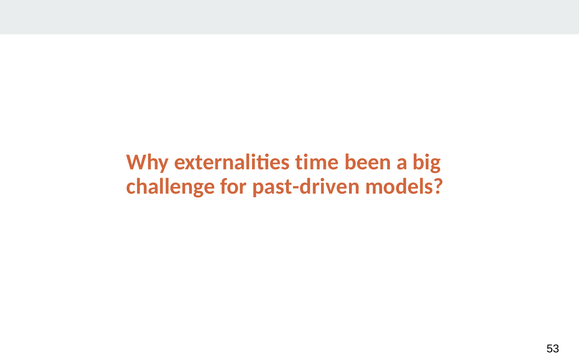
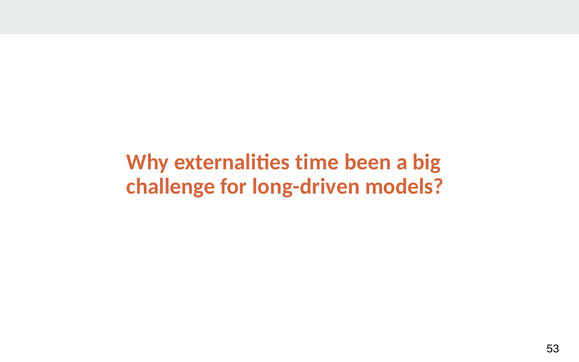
past-driven: past-driven -> long-driven (306, 186)
